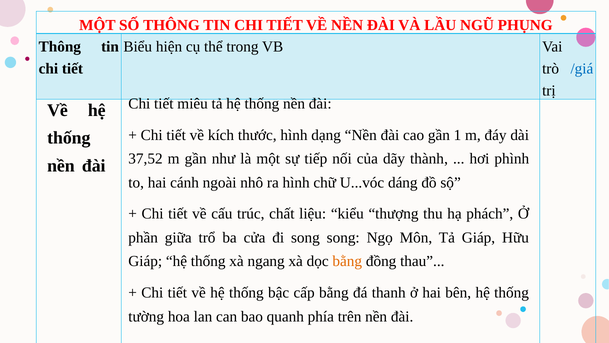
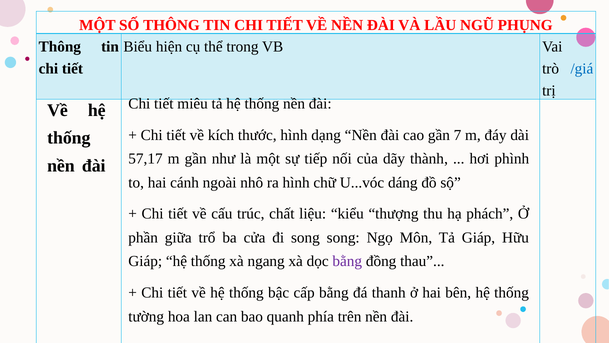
1: 1 -> 7 (457, 135)
37,52: 37,52 -> 57,17 (146, 159)
bằng colour: orange -> purple (347, 261)
